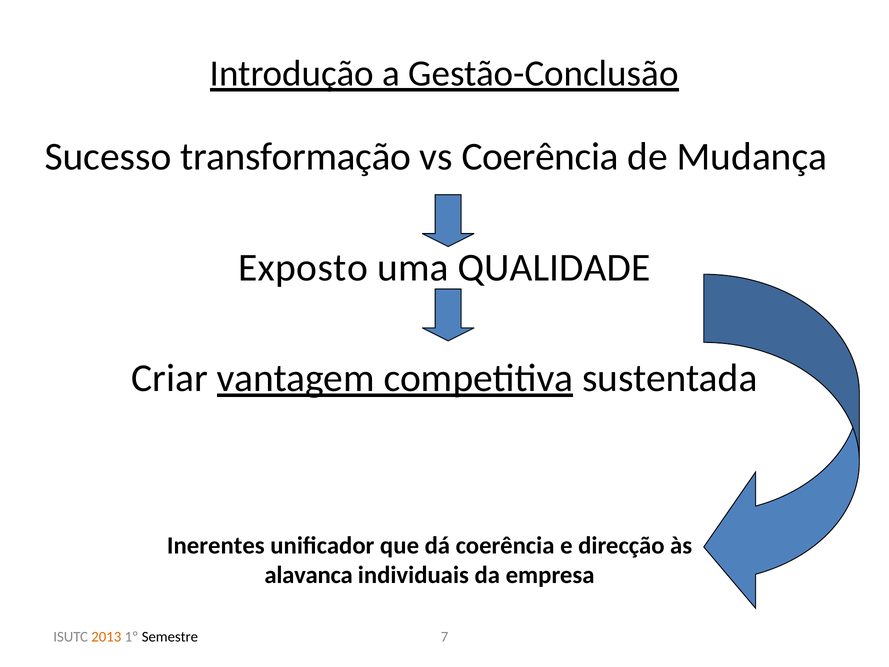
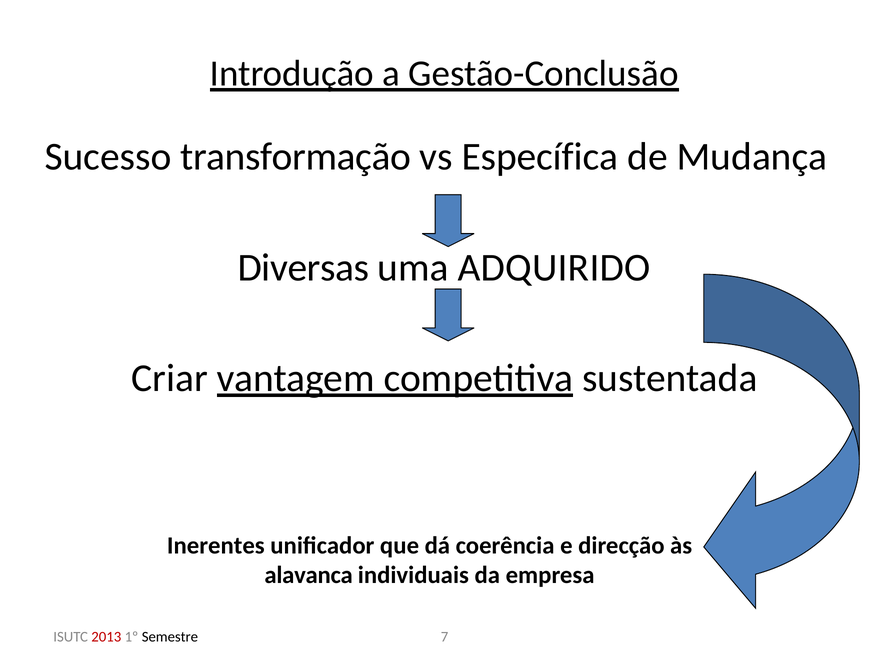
vs Coerência: Coerência -> Específica (540, 157)
Exposto: Exposto -> Diversas (303, 268)
QUALIDADE: QUALIDADE -> ADQUIRIDO (554, 268)
2013 colour: orange -> red (106, 637)
